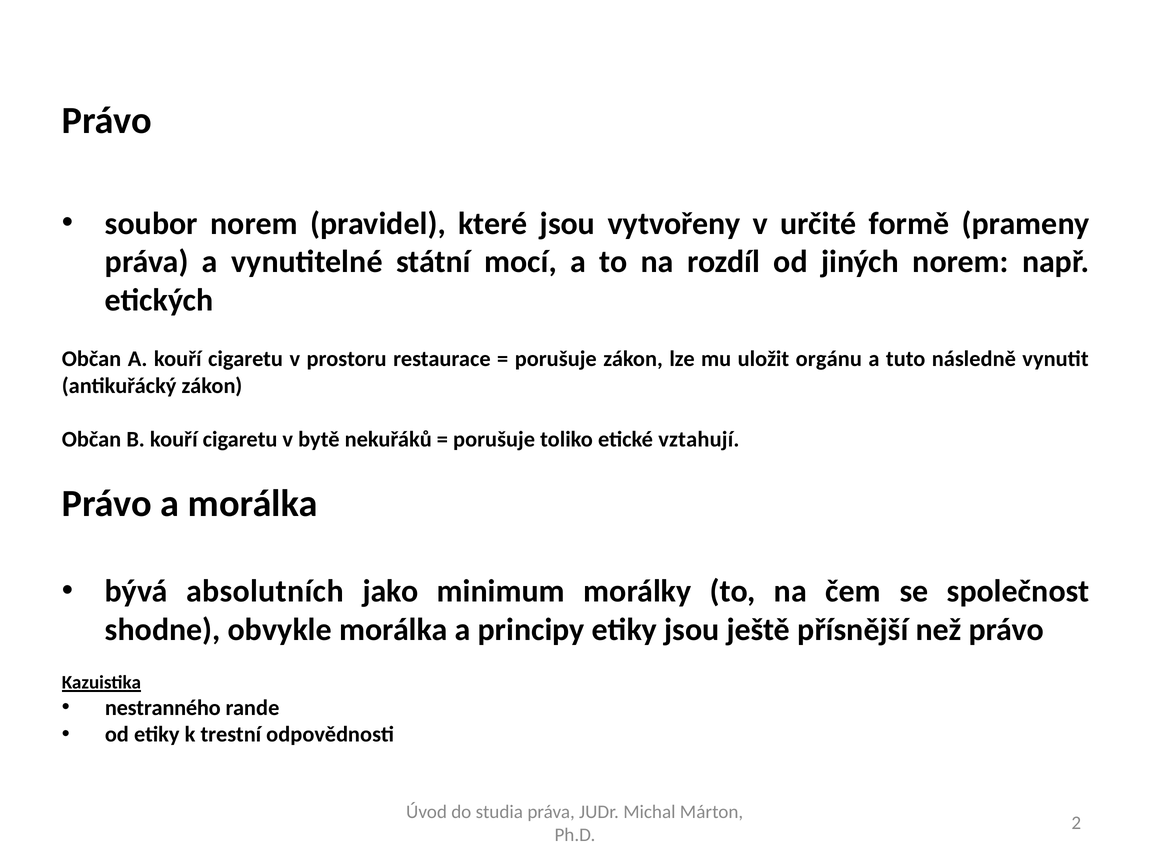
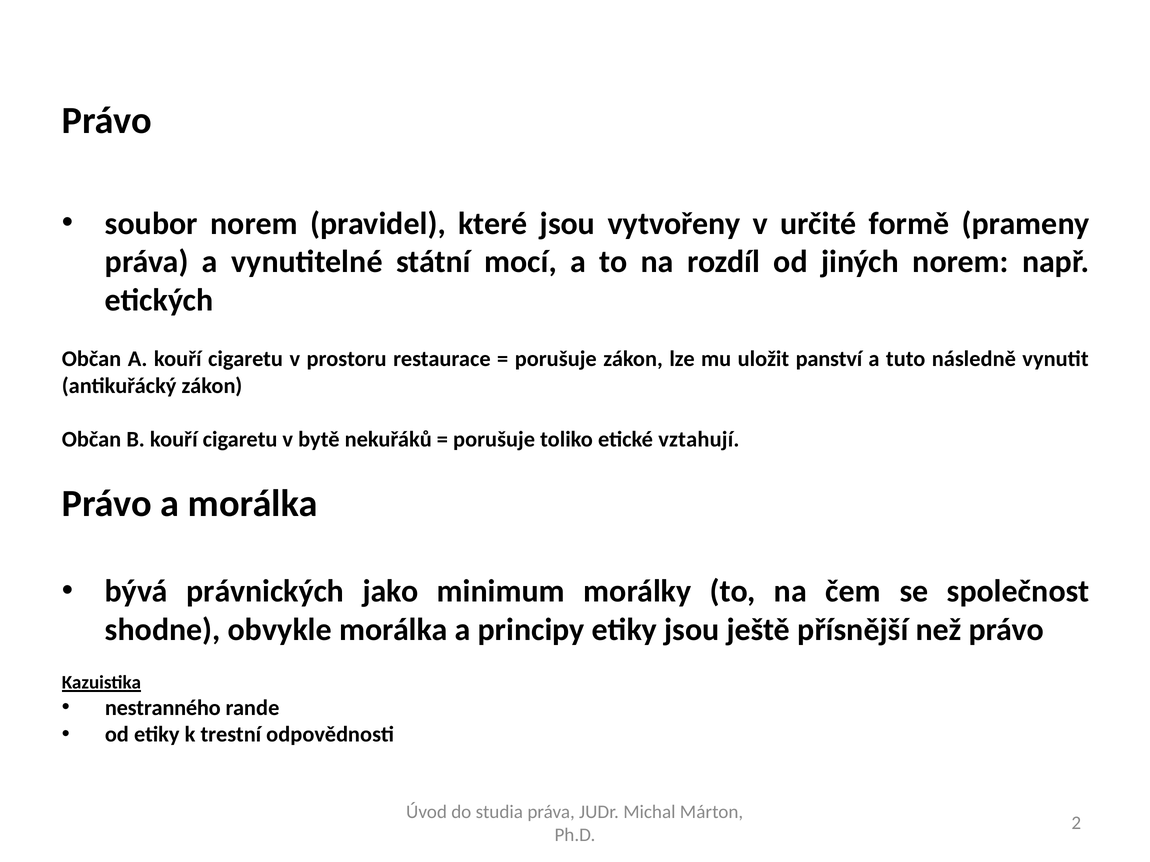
orgánu: orgánu -> panství (829, 359)
absolutních: absolutních -> právnických (265, 592)
